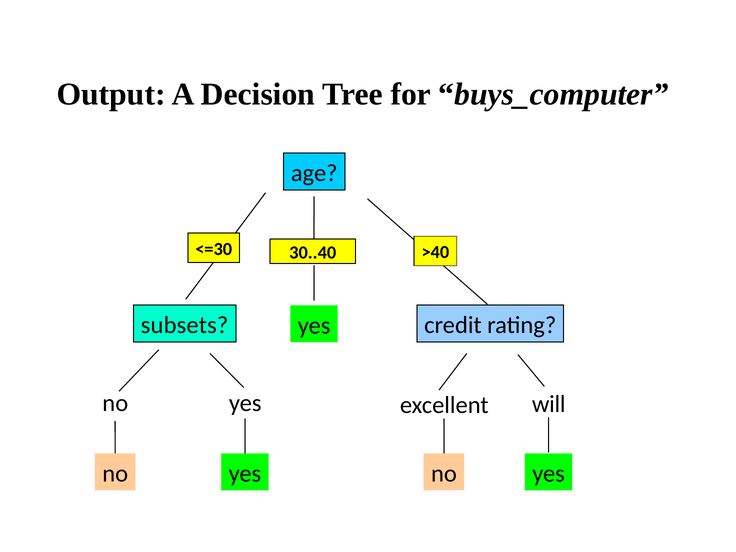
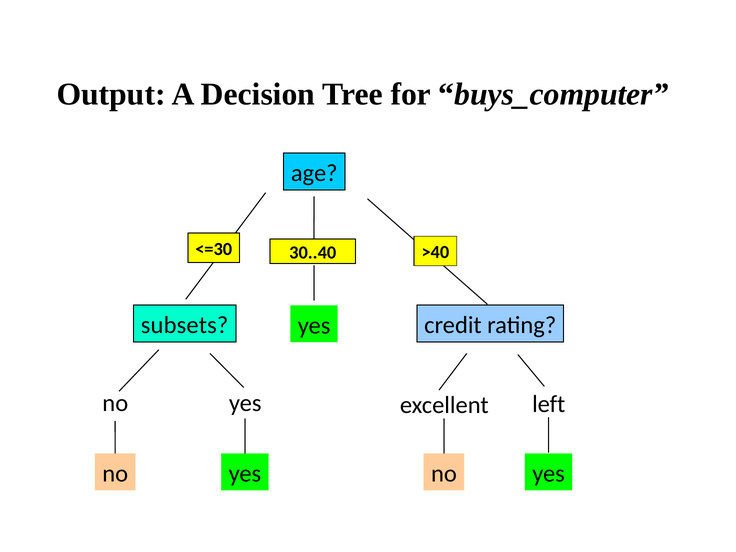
will: will -> left (549, 404)
